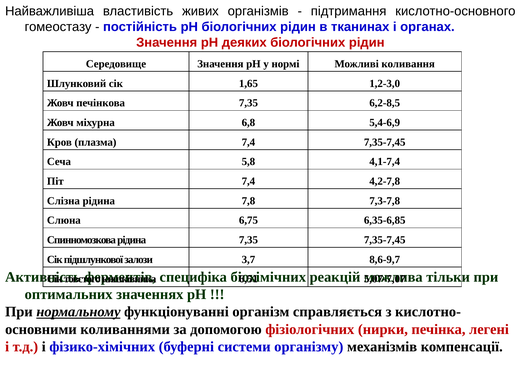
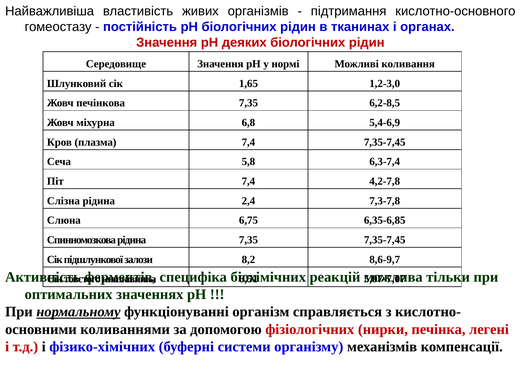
4,1-7,4: 4,1-7,4 -> 6,3-7,4 (385, 162)
7,8: 7,8 -> 2,4 (248, 201)
3,7: 3,7 -> 8,2 (248, 259)
